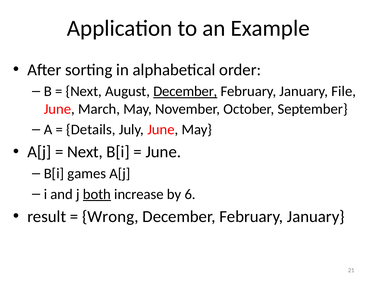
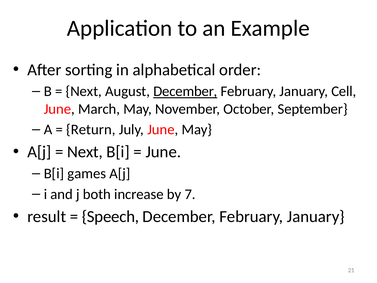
File: File -> Cell (344, 91)
Details: Details -> Return (91, 129)
both underline: present -> none (97, 194)
6: 6 -> 7 (190, 194)
Wrong: Wrong -> Speech (110, 216)
